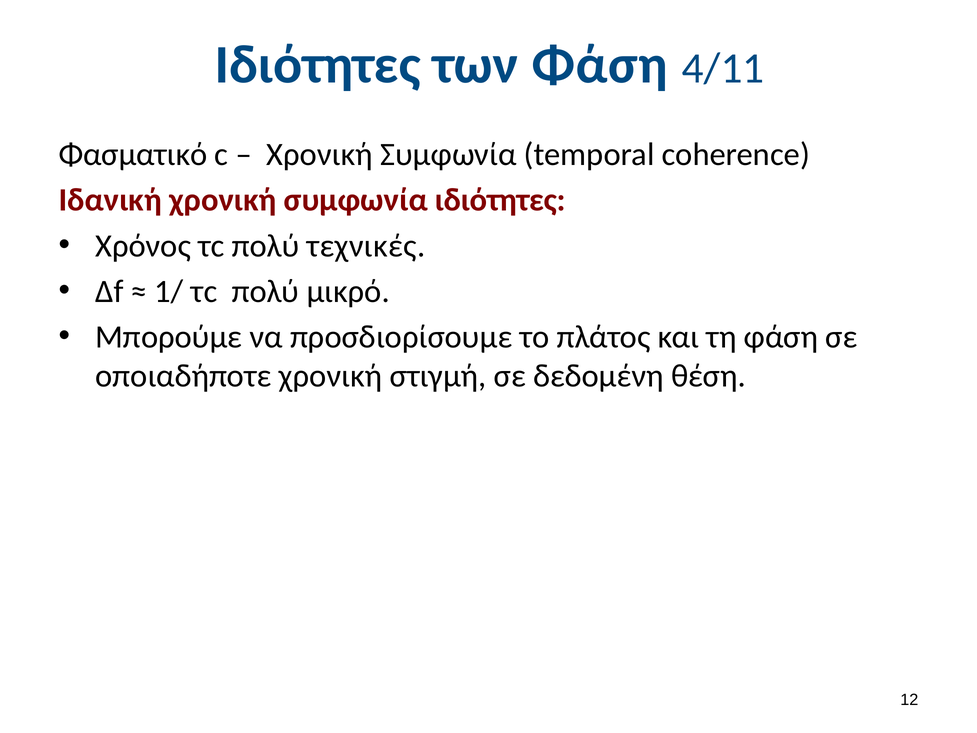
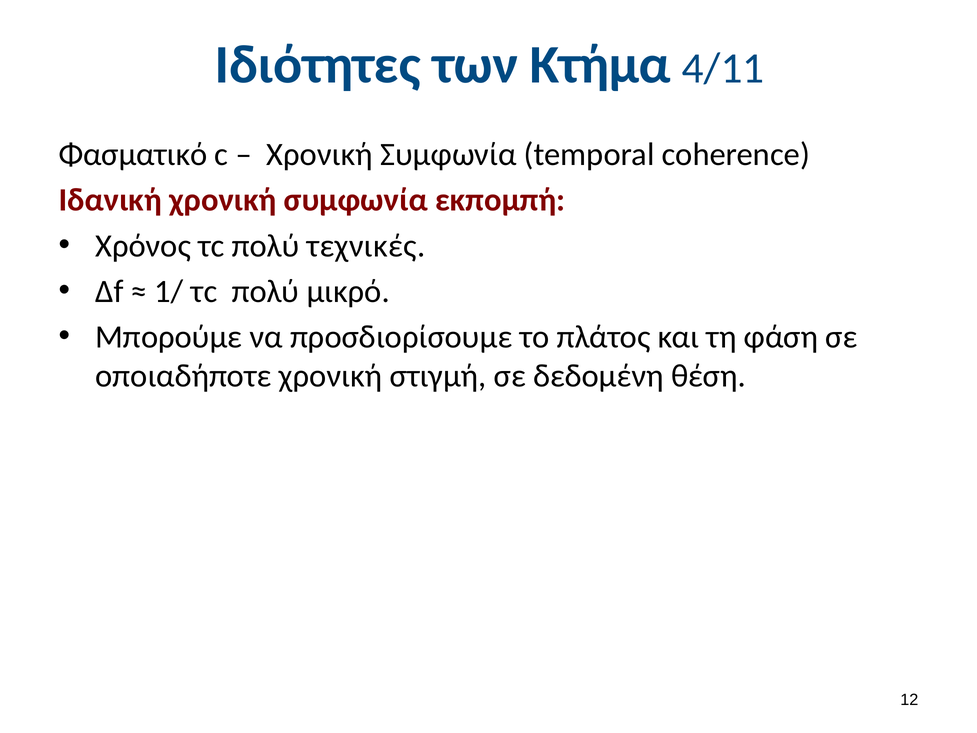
των Φάση: Φάση -> Κτήμα (600, 65)
συμφωνία ιδιότητες: ιδιότητες -> εκπομπή (500, 200)
